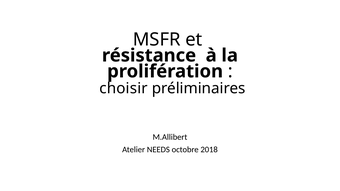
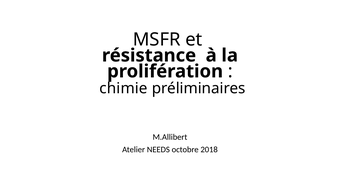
choisir: choisir -> chimie (123, 88)
